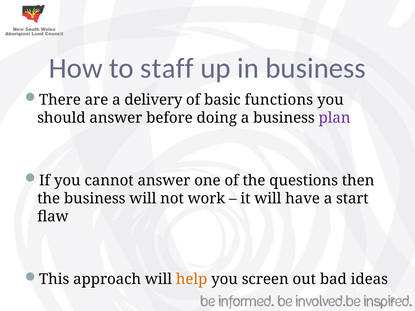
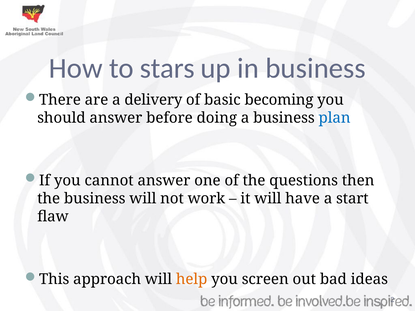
staff: staff -> stars (167, 69)
functions: functions -> becoming (279, 100)
plan colour: purple -> blue (335, 118)
